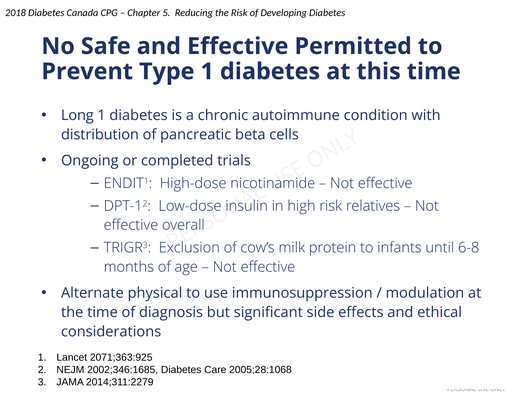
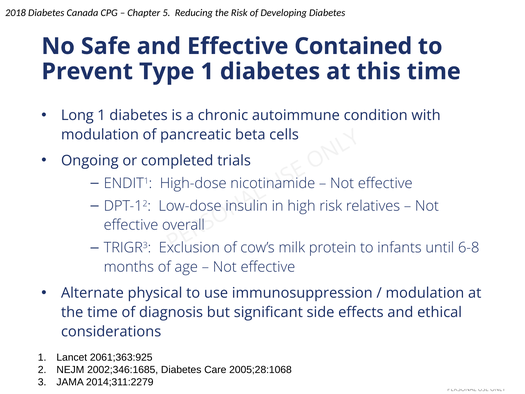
Permitted: Permitted -> Contained (353, 46)
distribution: distribution -> modulation (100, 135)
2071;363:925: 2071;363:925 -> 2061;363:925 (121, 357)
